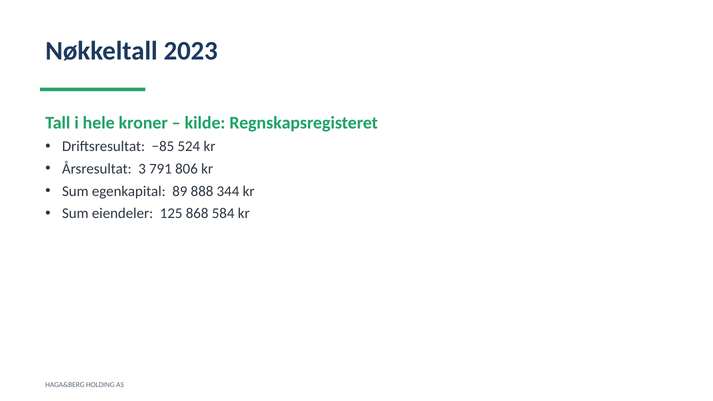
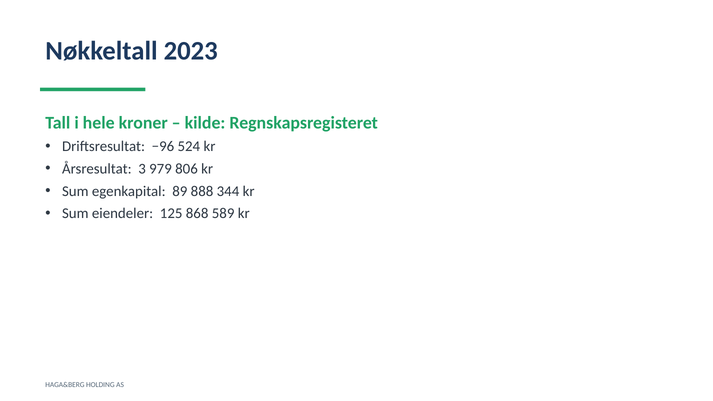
−85: −85 -> −96 (163, 147)
791: 791 -> 979 (160, 169)
584: 584 -> 589 (223, 213)
